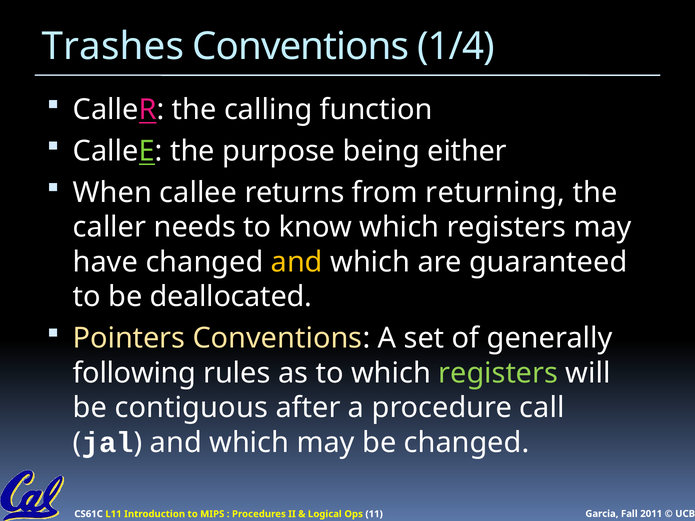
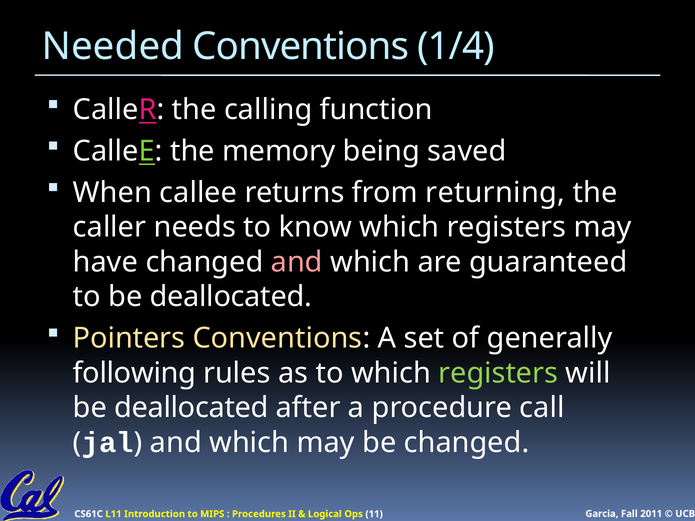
Trashes: Trashes -> Needed (113, 47)
purpose: purpose -> memory (279, 151)
either: either -> saved (467, 151)
and colour: yellow -> pink (297, 262)
contiguous: contiguous -> deallocated (191, 408)
